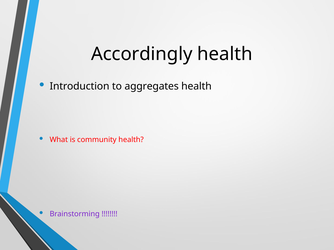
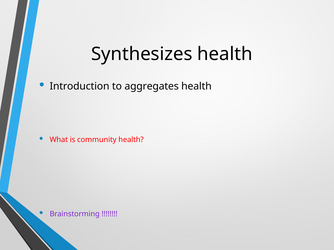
Accordingly: Accordingly -> Synthesizes (142, 54)
